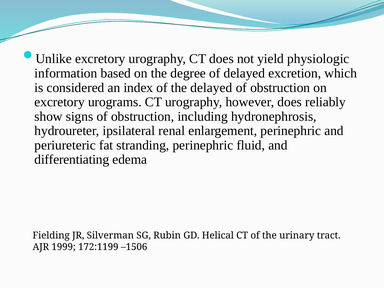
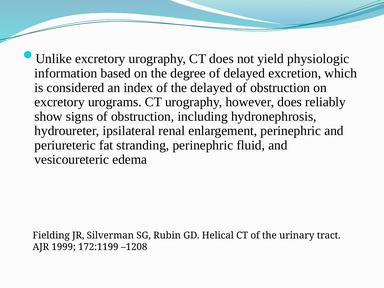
differentiating: differentiating -> vesicoureteric (72, 160)
–1506: –1506 -> –1208 (134, 247)
